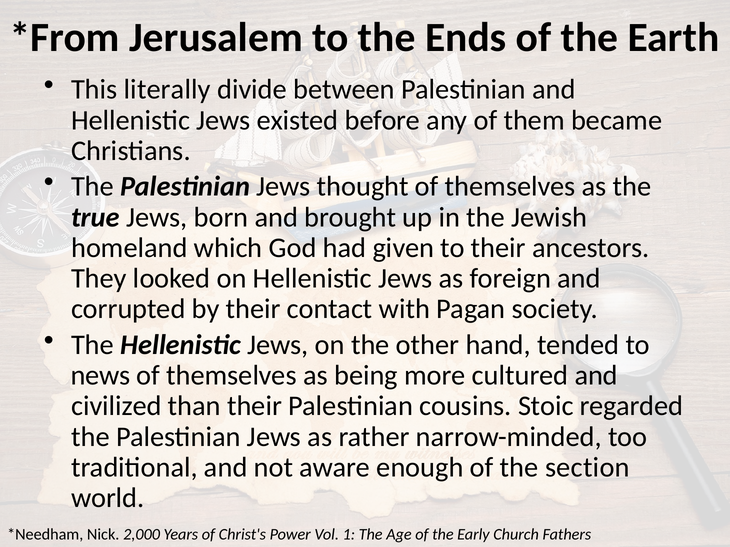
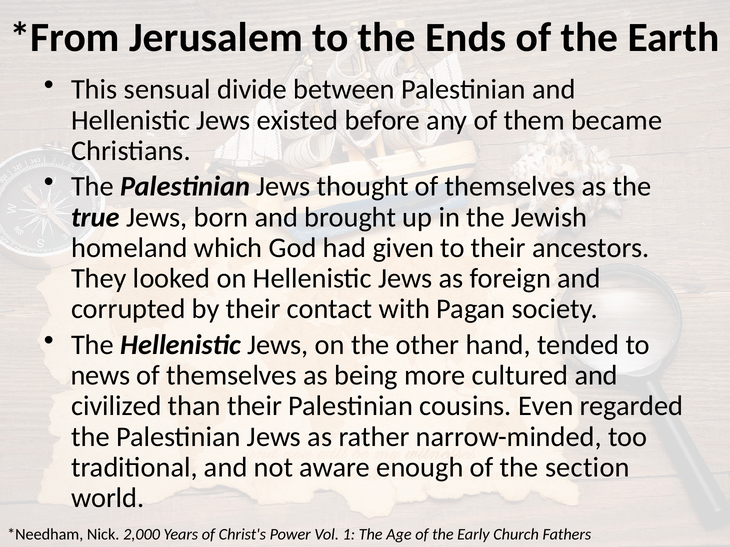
literally: literally -> sensual (167, 90)
Stoic: Stoic -> Even (546, 406)
